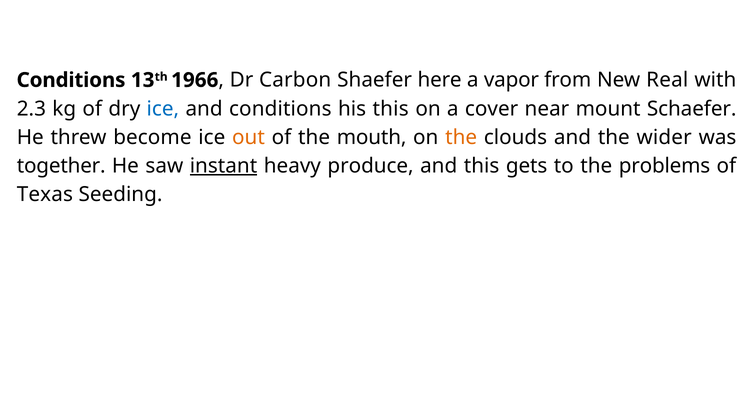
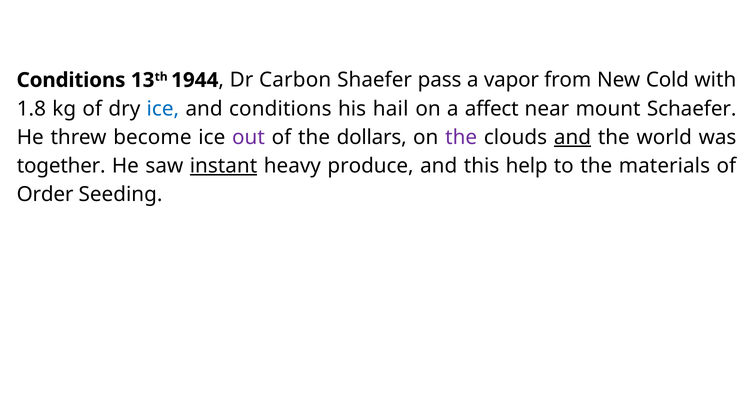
1966: 1966 -> 1944 (195, 80)
here: here -> pass (440, 80)
Real: Real -> Cold (667, 80)
2.3: 2.3 -> 1.8 (31, 109)
his this: this -> hail (391, 109)
cover: cover -> affect (492, 109)
out colour: orange -> purple (248, 137)
mouth: mouth -> dollars (372, 137)
the colour: orange -> purple (461, 137)
and underline: none -> present (573, 137)
wider: wider -> world (664, 137)
gets: gets -> help (527, 166)
problems: problems -> materials (664, 166)
Texas: Texas -> Order (45, 194)
